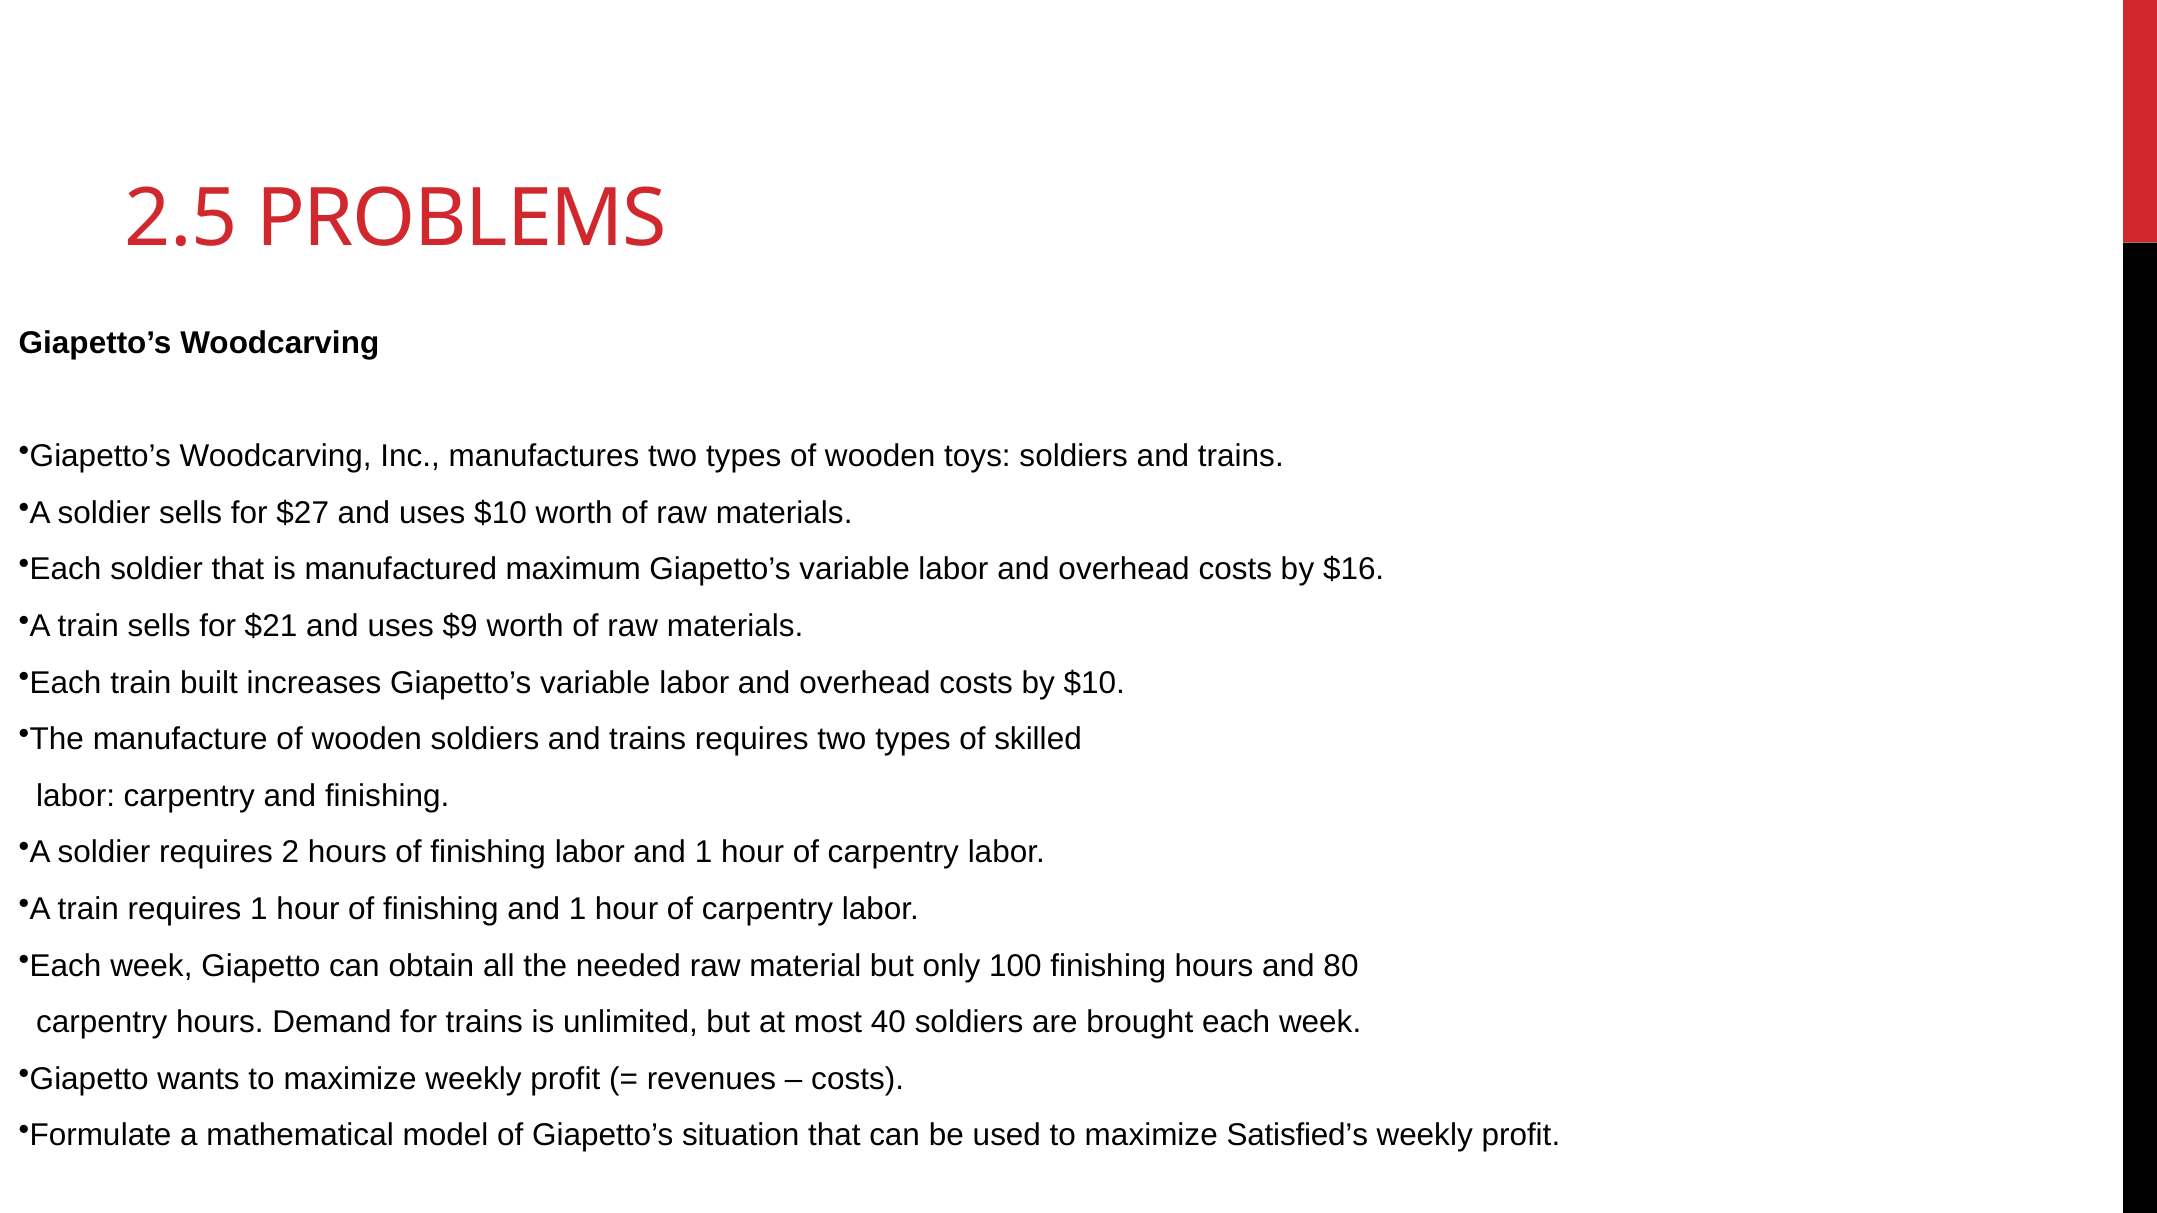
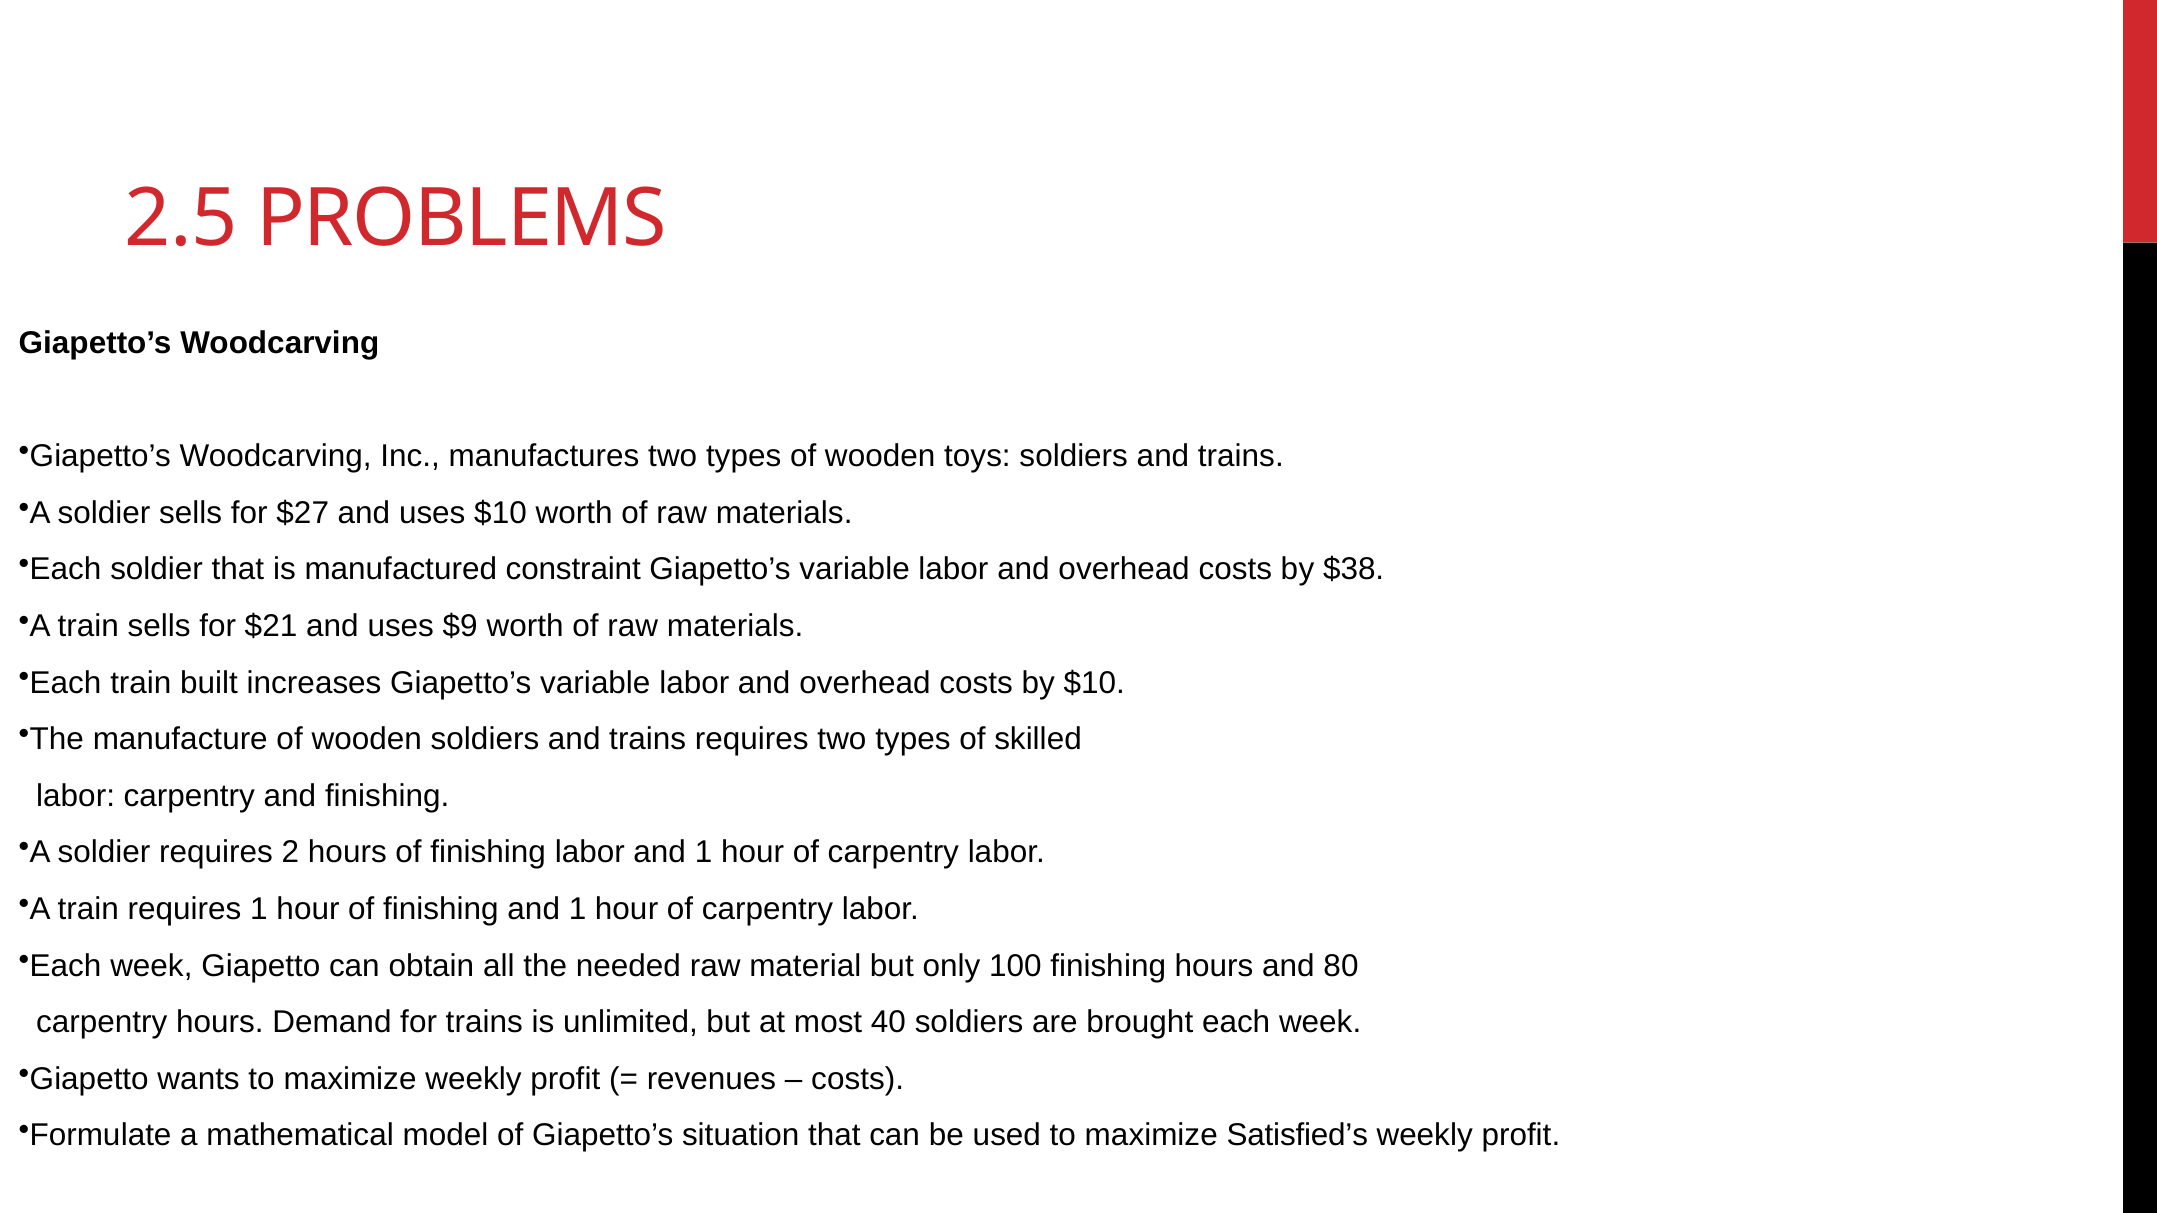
maximum: maximum -> constraint (573, 570)
$16: $16 -> $38 (1354, 570)
